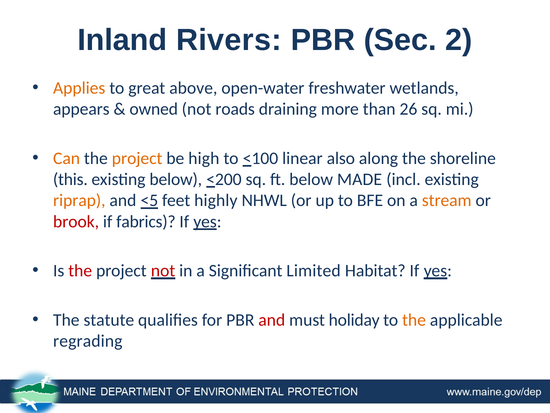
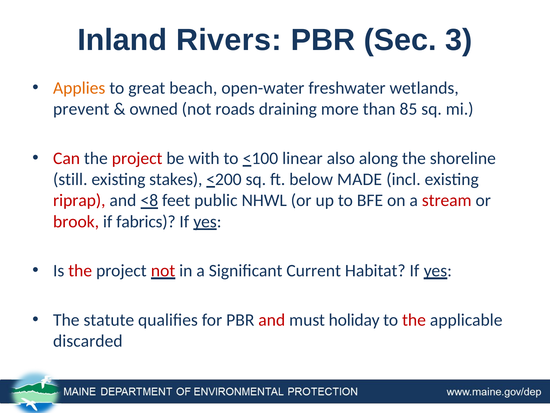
2: 2 -> 3 (459, 40)
above: above -> beach (193, 88)
appears: appears -> prevent (81, 109)
26: 26 -> 85 (408, 109)
Can colour: orange -> red (67, 158)
project colour: orange -> red (137, 158)
high: high -> with (204, 158)
this: this -> still (70, 179)
existing below: below -> stakes (176, 179)
riprap colour: orange -> red (79, 200)
<5: <5 -> <8 (149, 200)
highly: highly -> public (216, 200)
stream colour: orange -> red (447, 200)
Limited: Limited -> Current (314, 270)
the colour: orange -> red (414, 320)
regrading: regrading -> discarded (88, 341)
